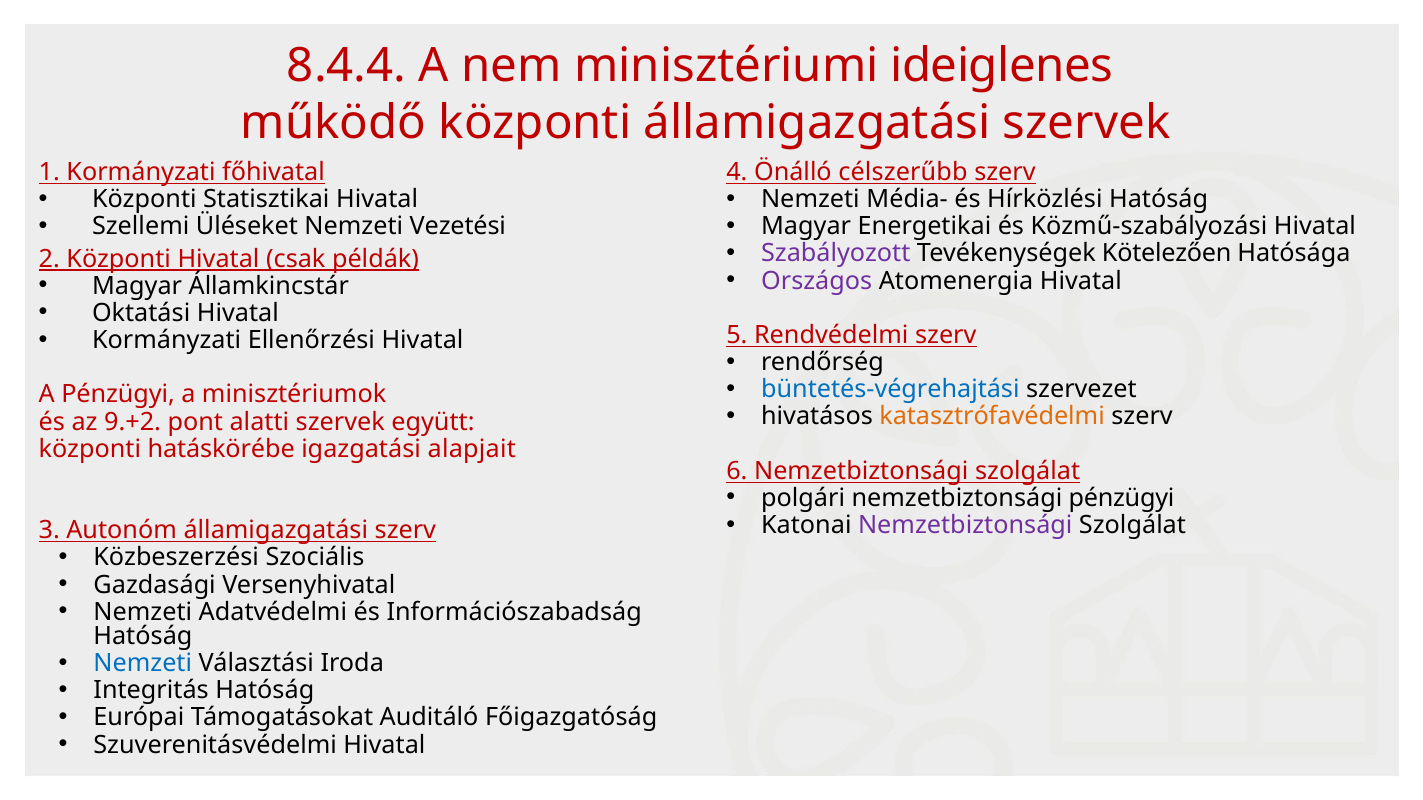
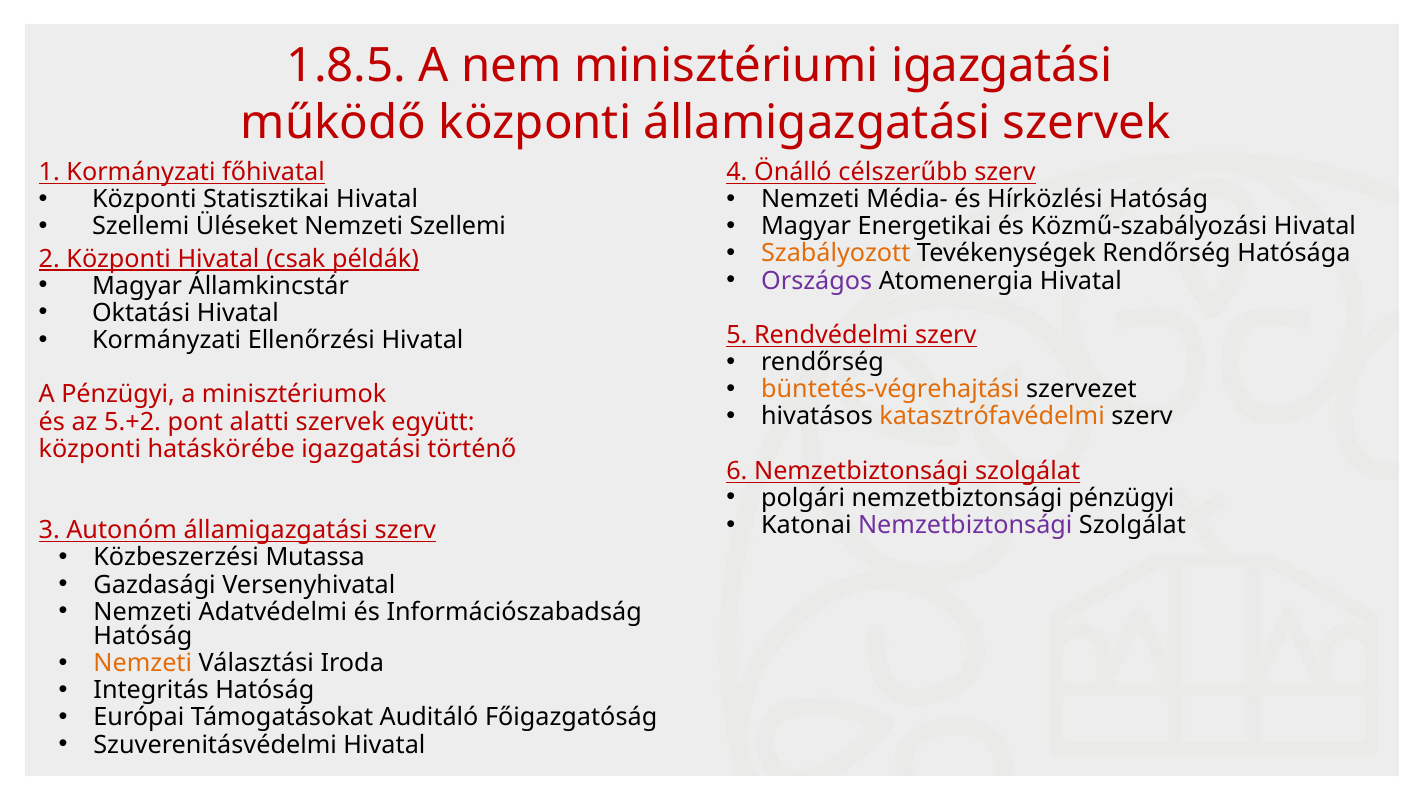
8.4.4: 8.4.4 -> 1.8.5 (347, 66)
minisztériumi ideiglenes: ideiglenes -> igazgatási (1002, 66)
Nemzeti Vezetési: Vezetési -> Szellemi (458, 227)
Szabályozott colour: purple -> orange (836, 254)
Tevékenységek Kötelezően: Kötelezően -> Rendőrség (1167, 254)
büntetés-végrehajtási colour: blue -> orange (890, 390)
9.+2: 9.+2 -> 5.+2 (133, 422)
alapjait: alapjait -> történő (472, 449)
Szociális: Szociális -> Mutassa (315, 558)
Nemzeti colour: blue -> orange (143, 664)
